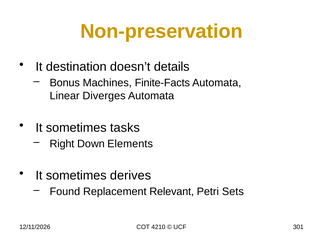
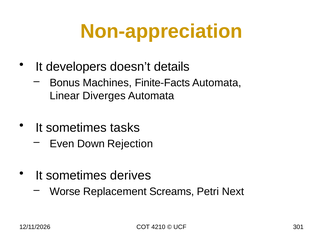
Non-preservation: Non-preservation -> Non-appreciation (161, 31)
destination: destination -> developers (76, 67)
Right: Right -> Even (62, 143)
Elements: Elements -> Rejection (130, 143)
Found: Found -> Worse (65, 191)
Relevant: Relevant -> Screams (172, 191)
Sets: Sets -> Next (233, 191)
